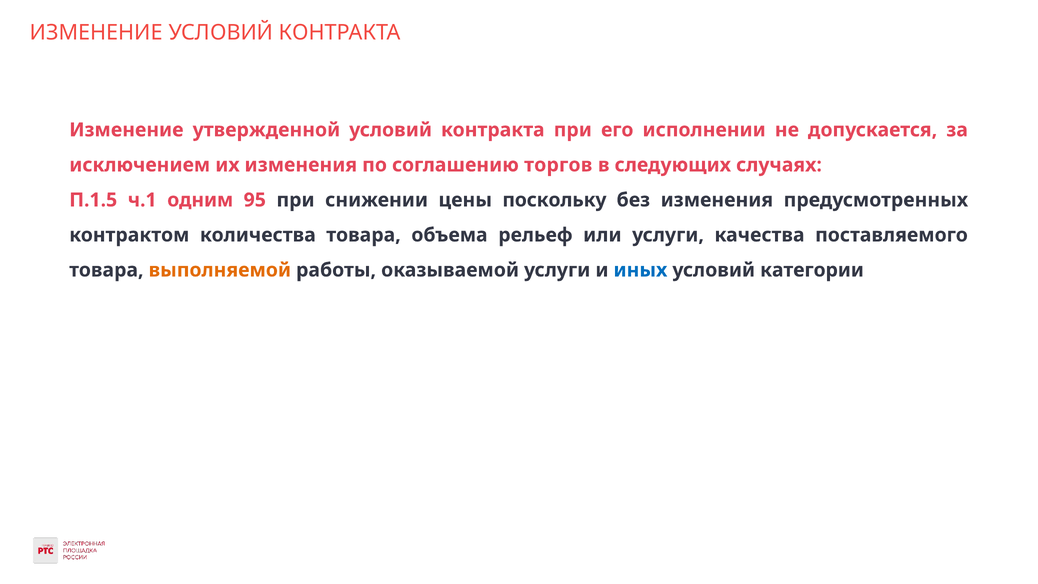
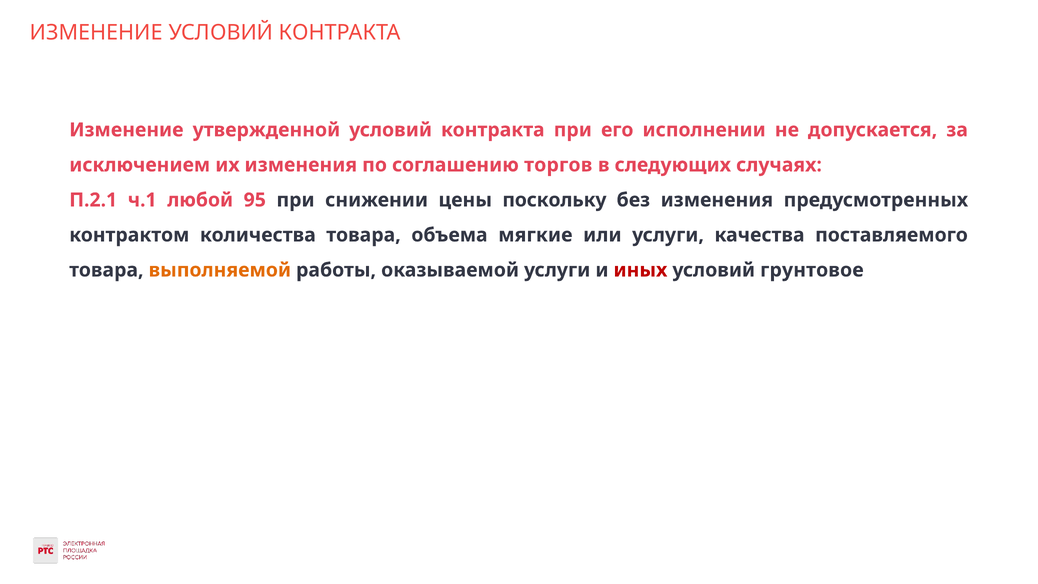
П.1.5: П.1.5 -> П.2.1 (93, 200)
одним: одним -> любой (200, 200)
рельеф: рельеф -> мягкие (535, 235)
иных colour: blue -> red (640, 270)
категории: категории -> грунтовое (812, 270)
